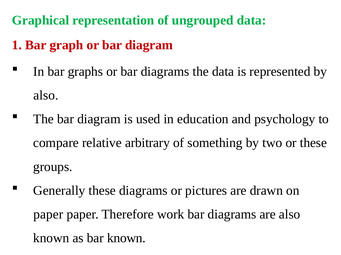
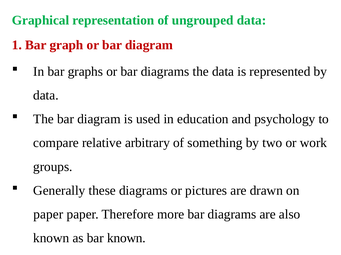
also: also -> data (46, 95)
or these: these -> work (313, 143)
work: work -> more (171, 215)
